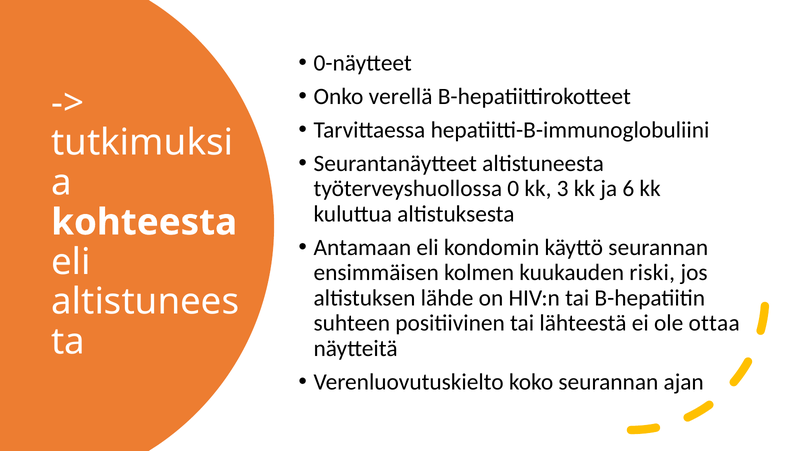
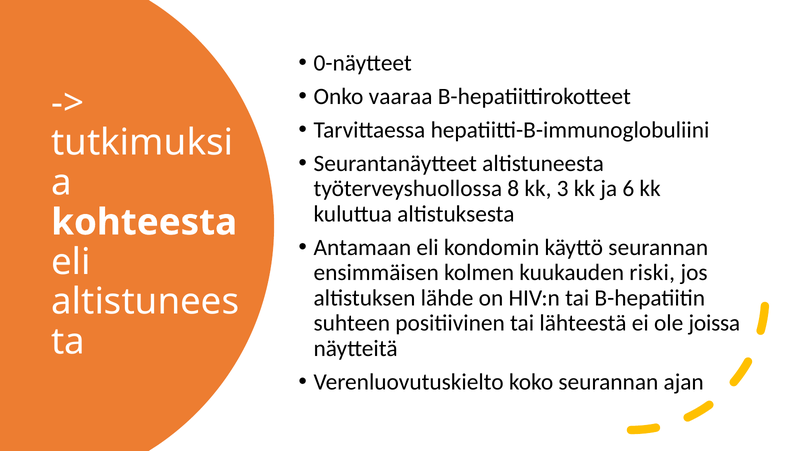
verellä: verellä -> vaaraa (401, 96)
0: 0 -> 8 (513, 189)
ottaa: ottaa -> joissa (714, 323)
